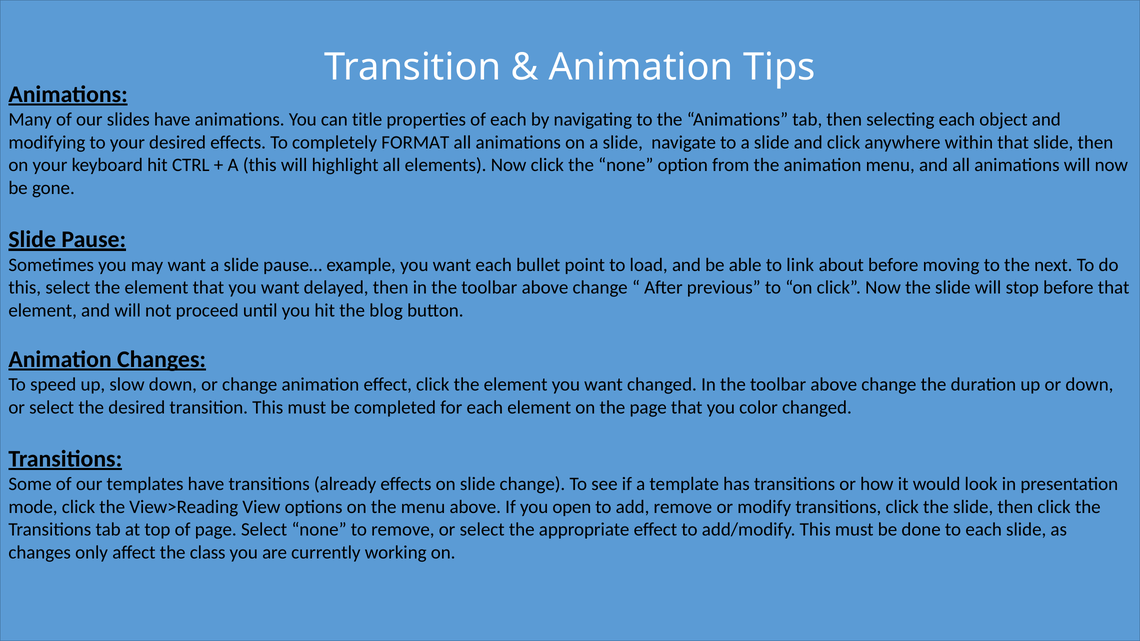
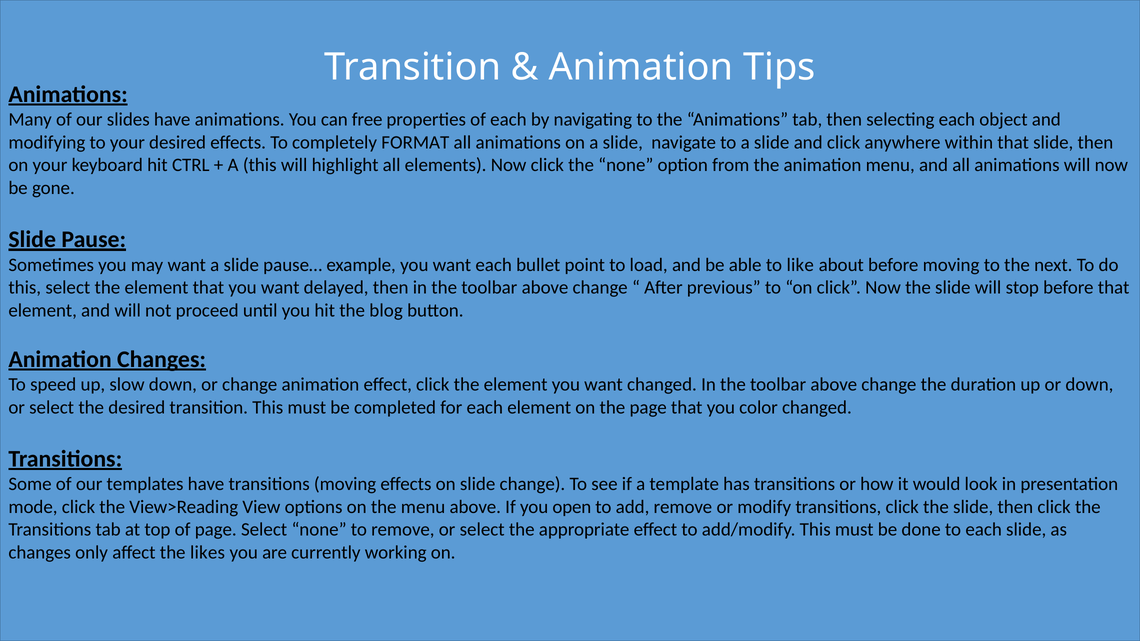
title: title -> free (367, 120)
link: link -> like (800, 265)
transitions already: already -> moving (345, 484)
class: class -> likes (207, 553)
